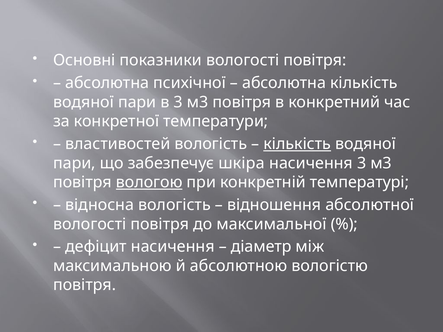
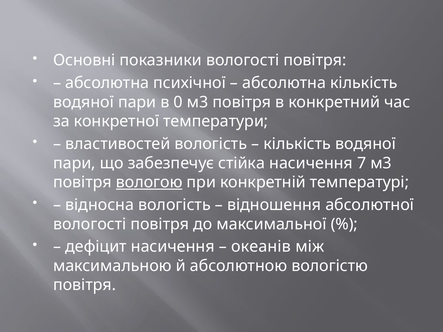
в 3: 3 -> 0 (178, 102)
кількість underline: present -> none (297, 144)
шкіра: шкіра -> стійка (242, 163)
насичення 3: 3 -> 7 (362, 163)
діаметр: діаметр -> океанів (261, 247)
